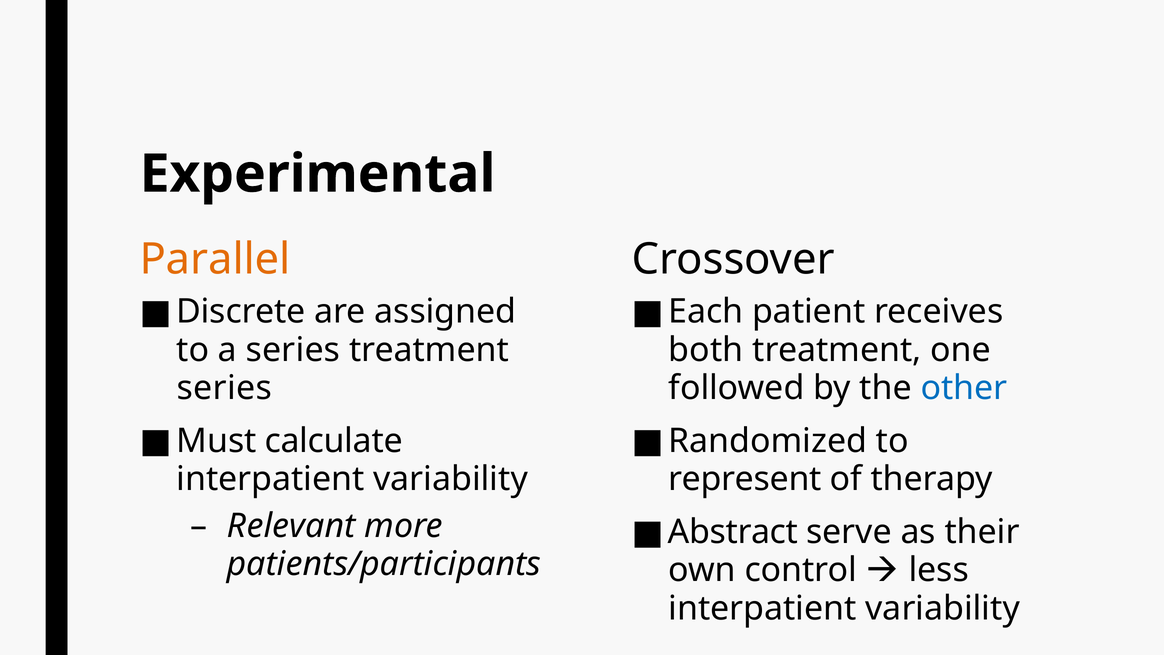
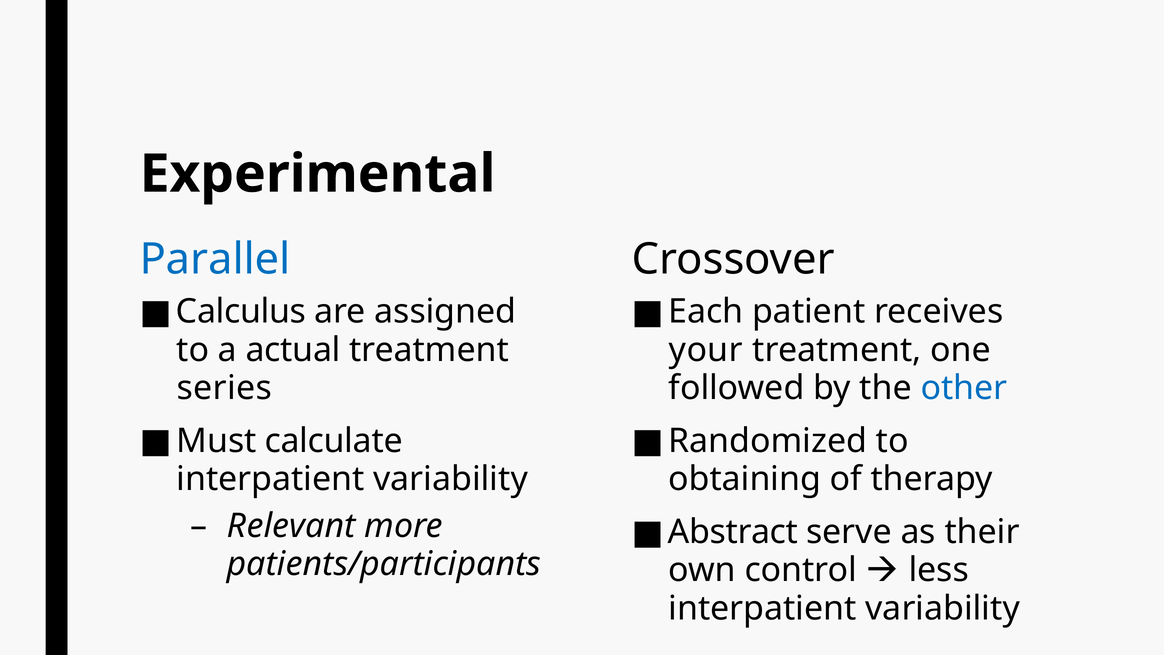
Parallel colour: orange -> blue (215, 259)
Discrete: Discrete -> Calculus (241, 311)
a series: series -> actual (293, 350)
both: both -> your (706, 350)
represent: represent -> obtaining (745, 479)
